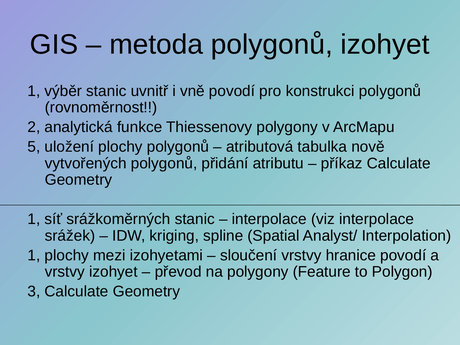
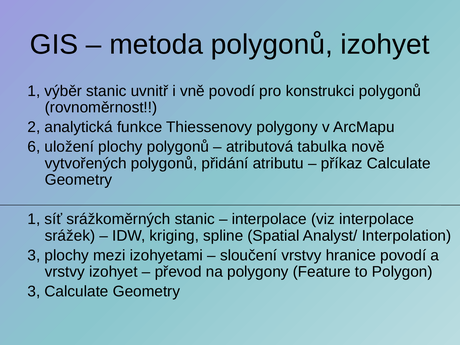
5: 5 -> 6 (34, 147)
1: 1 -> 3 (34, 255)
